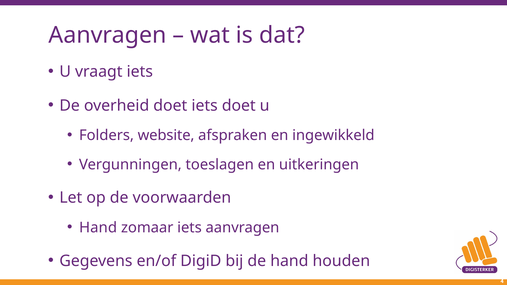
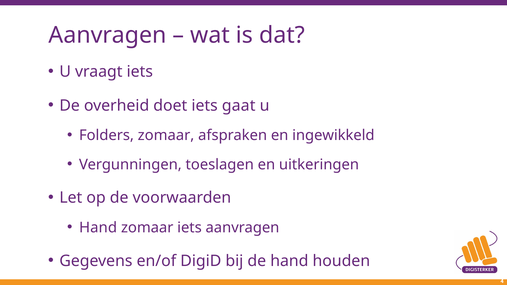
iets doet: doet -> gaat (239, 106)
Folders website: website -> zomaar (166, 135)
